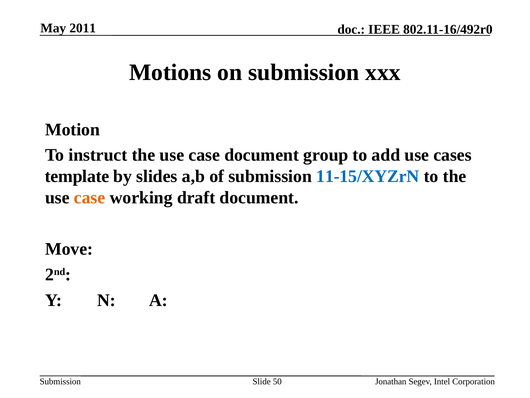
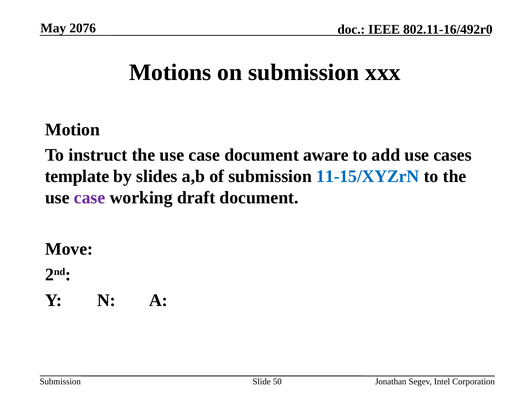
2011: 2011 -> 2076 (83, 28)
group: group -> aware (326, 155)
case colour: orange -> purple (90, 197)
